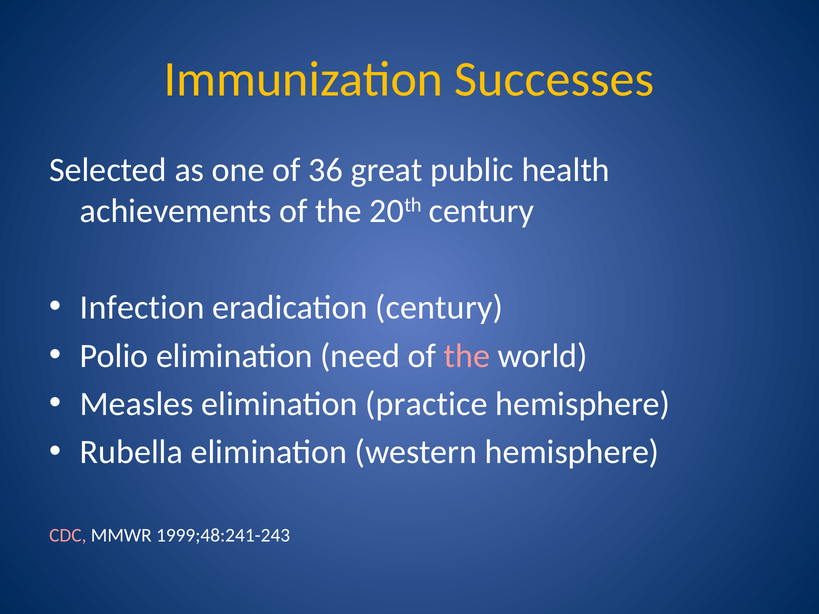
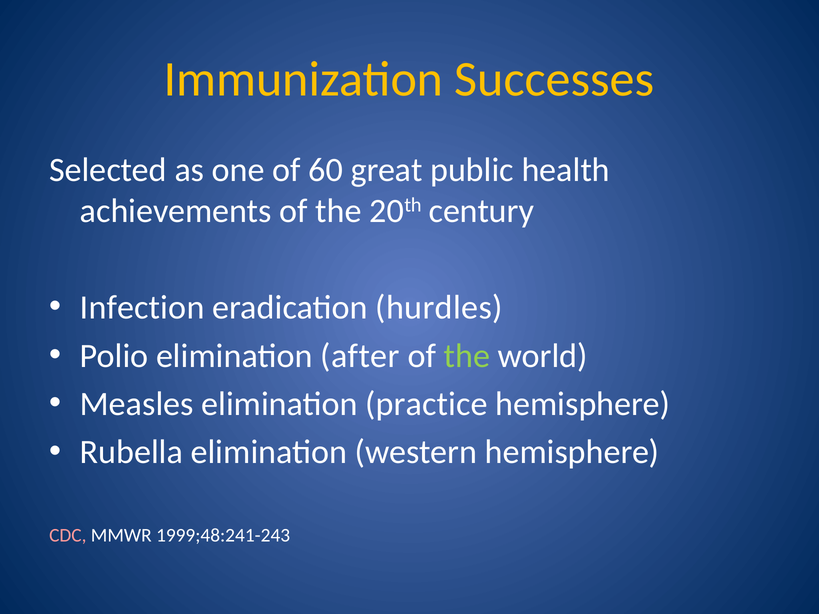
36: 36 -> 60 (326, 170)
eradication century: century -> hurdles (439, 308)
need: need -> after (360, 356)
the colour: pink -> light green (467, 356)
